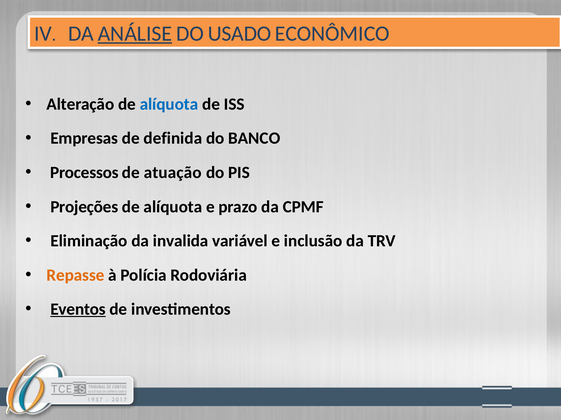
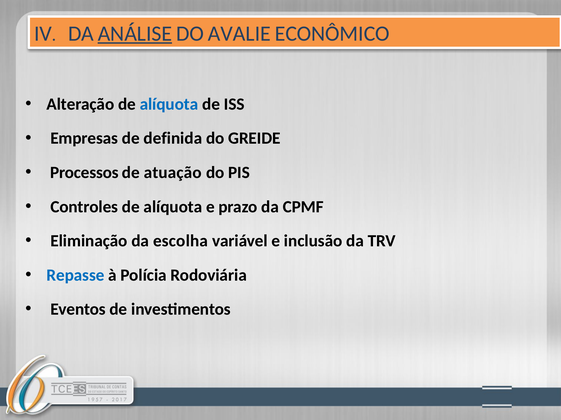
USADO: USADO -> AVALIE (239, 34)
BANCO: BANCO -> GREIDE (254, 139)
Projeções: Projeções -> Controles (84, 207)
invalida: invalida -> escolha (181, 241)
Repasse colour: orange -> blue (75, 276)
Eventos underline: present -> none (78, 310)
